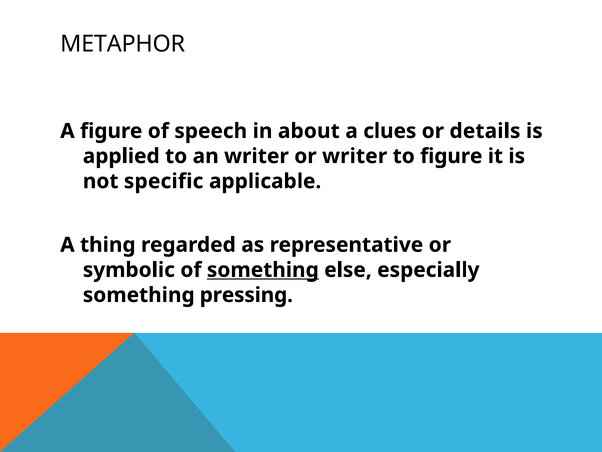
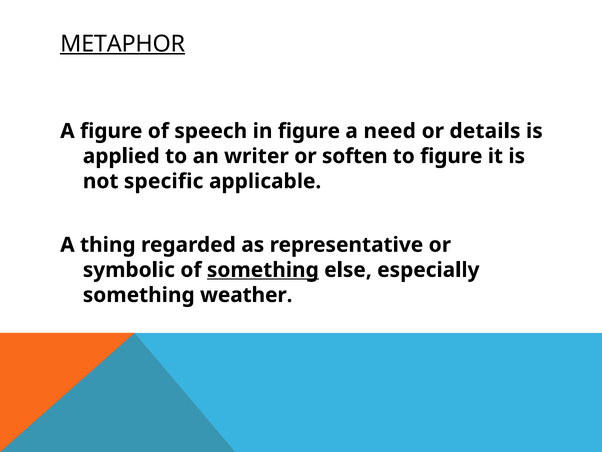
METAPHOR underline: none -> present (123, 44)
in about: about -> figure (309, 131)
clues: clues -> need (390, 131)
or writer: writer -> soften (355, 156)
pressing: pressing -> weather (246, 295)
